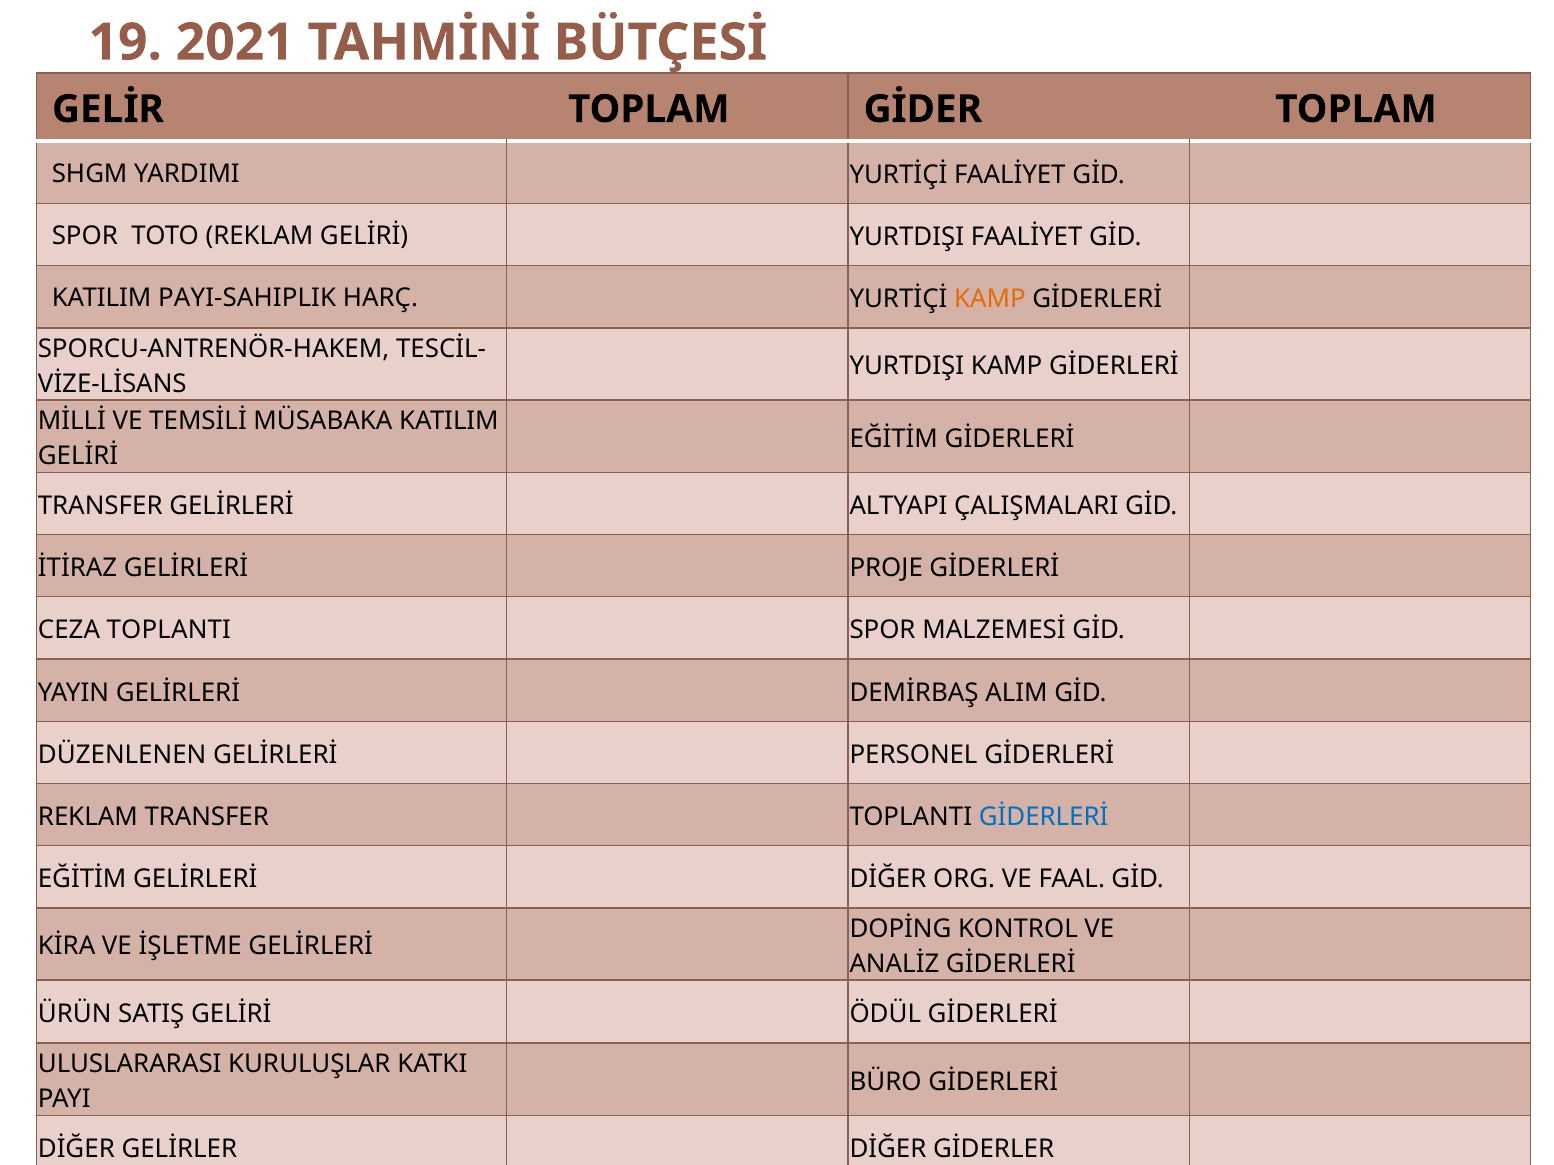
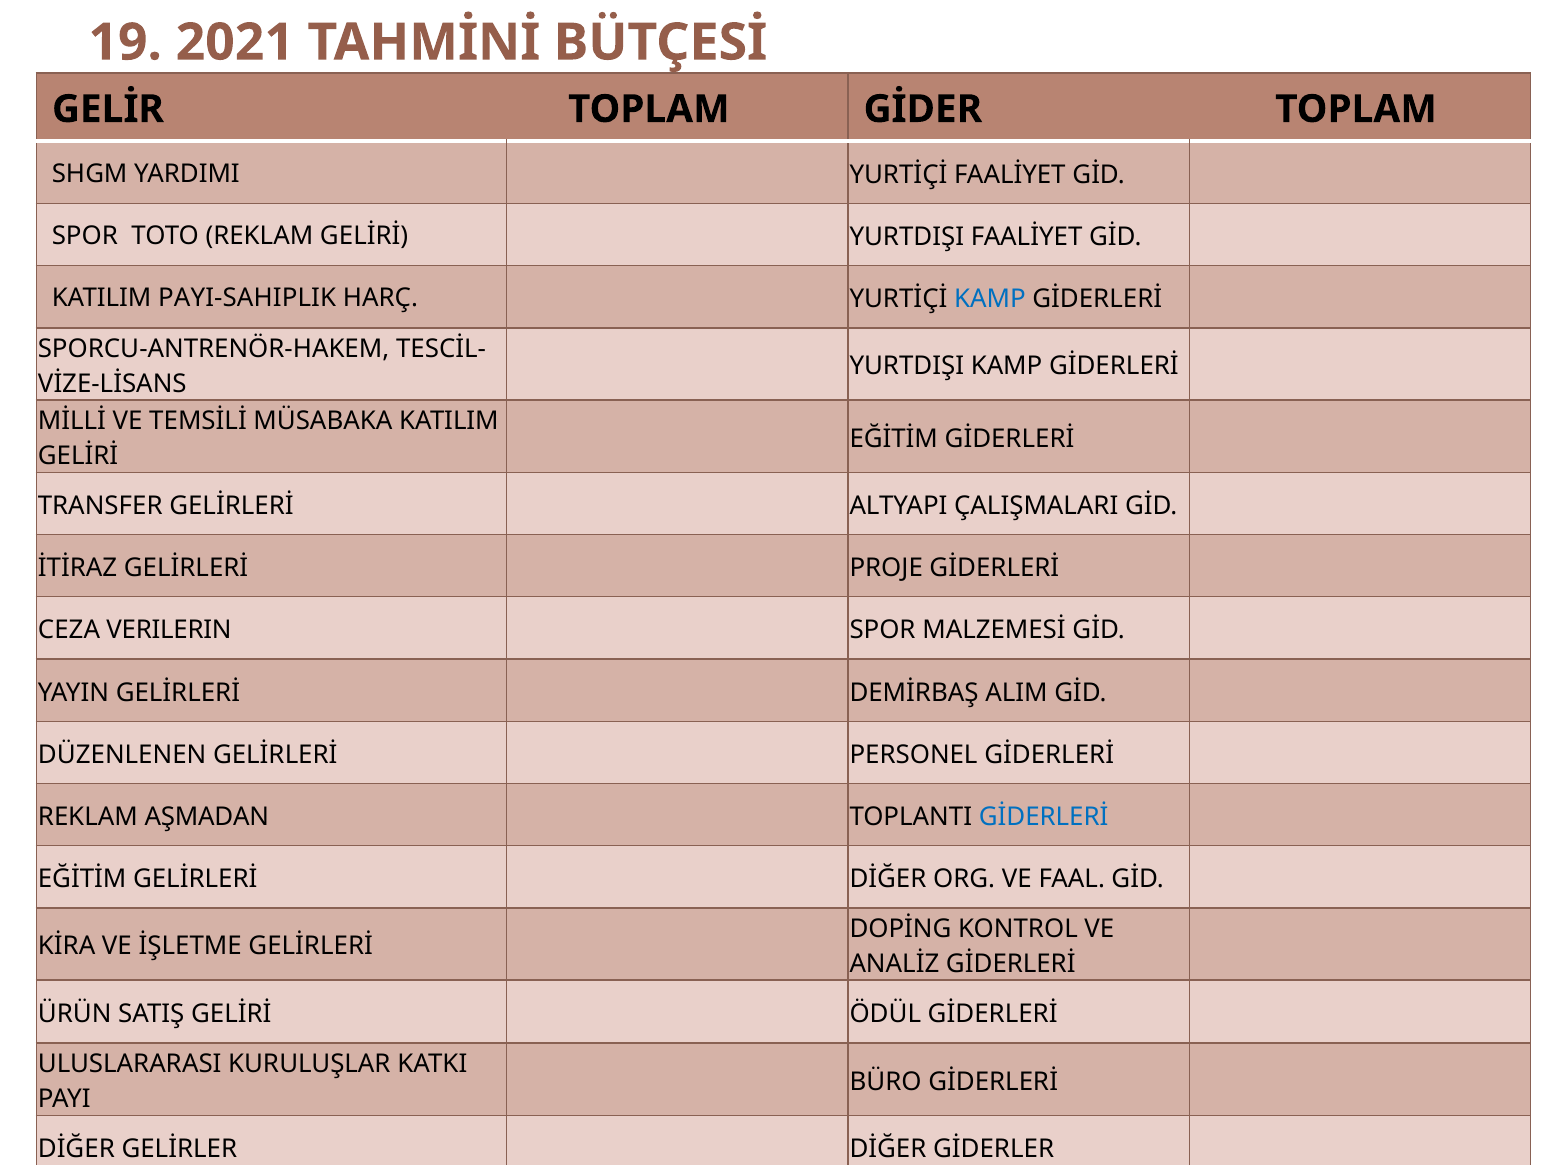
KAMP colour: orange -> blue (990, 299)
CEZA TOPLANTI: TOPLANTI -> VERILERIN (169, 630)
REKLAM TRANSFER: TRANSFER -> AŞMADAN (207, 817)
